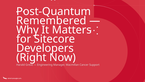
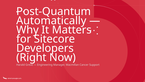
Remembered: Remembered -> Automatically (51, 21)
